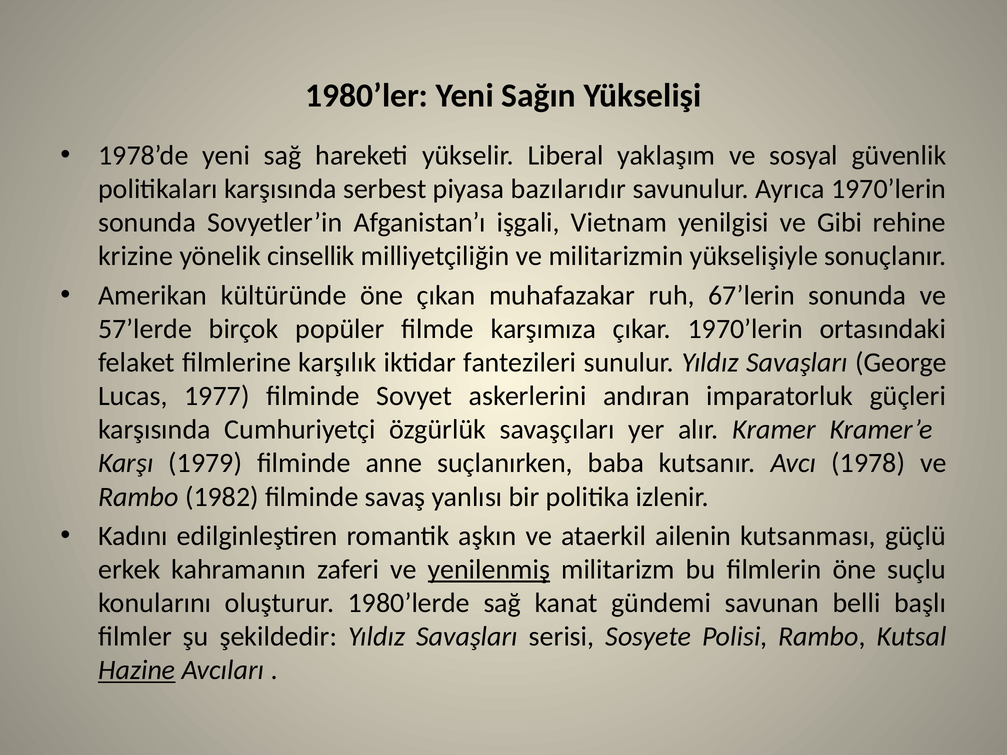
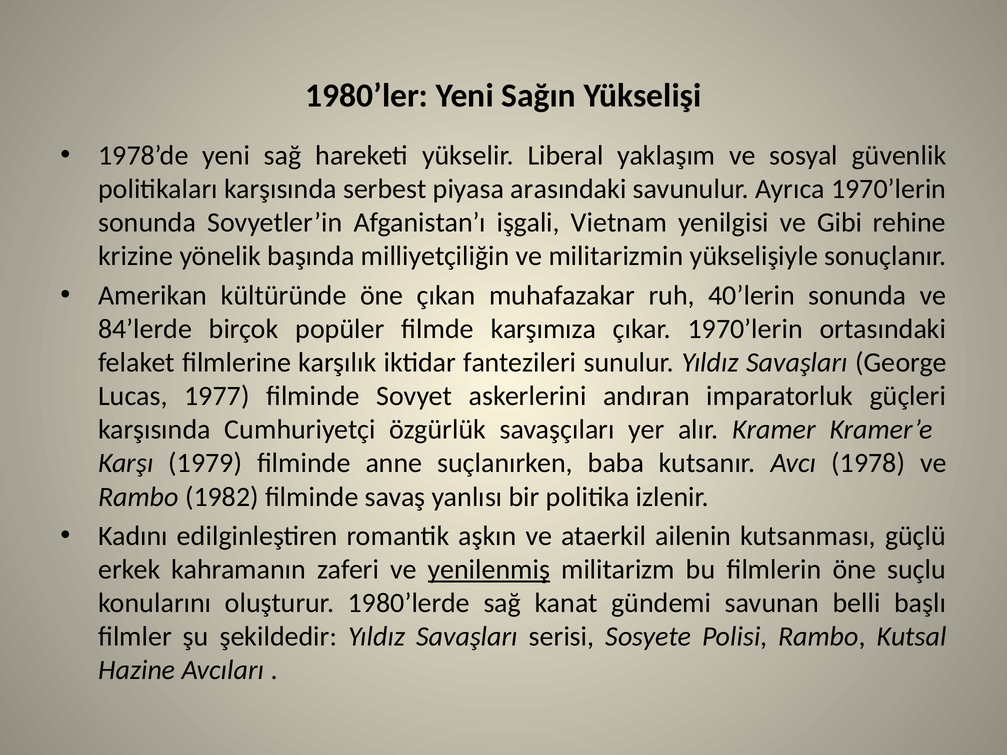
bazılarıdır: bazılarıdır -> arasındaki (568, 189)
cinsellik: cinsellik -> başında (311, 256)
67’lerin: 67’lerin -> 40’lerin (752, 295)
57’lerde: 57’lerde -> 84’lerde (145, 329)
Hazine underline: present -> none (137, 670)
